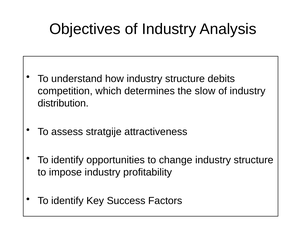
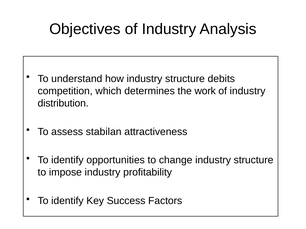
slow: slow -> work (205, 91)
stratgije: stratgije -> stabilan (104, 132)
